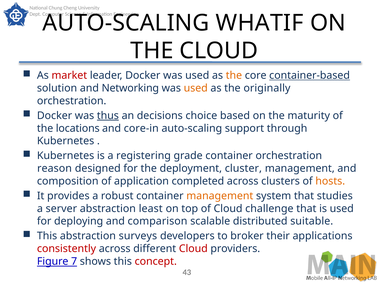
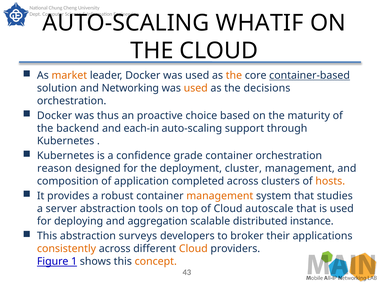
market colour: red -> orange (69, 75)
originally: originally -> decisions (267, 88)
thus underline: present -> none (108, 116)
decisions: decisions -> proactive (160, 116)
locations: locations -> backend (78, 128)
core-in: core-in -> each-in (141, 128)
registering: registering -> confidence (144, 156)
least: least -> tools (151, 209)
challenge: challenge -> autoscale (269, 209)
comparison: comparison -> aggregation (158, 221)
suitable: suitable -> instance (312, 221)
consistently colour: red -> orange (67, 249)
Cloud colour: red -> orange (193, 249)
7: 7 -> 1 (74, 261)
concept colour: red -> orange (156, 261)
